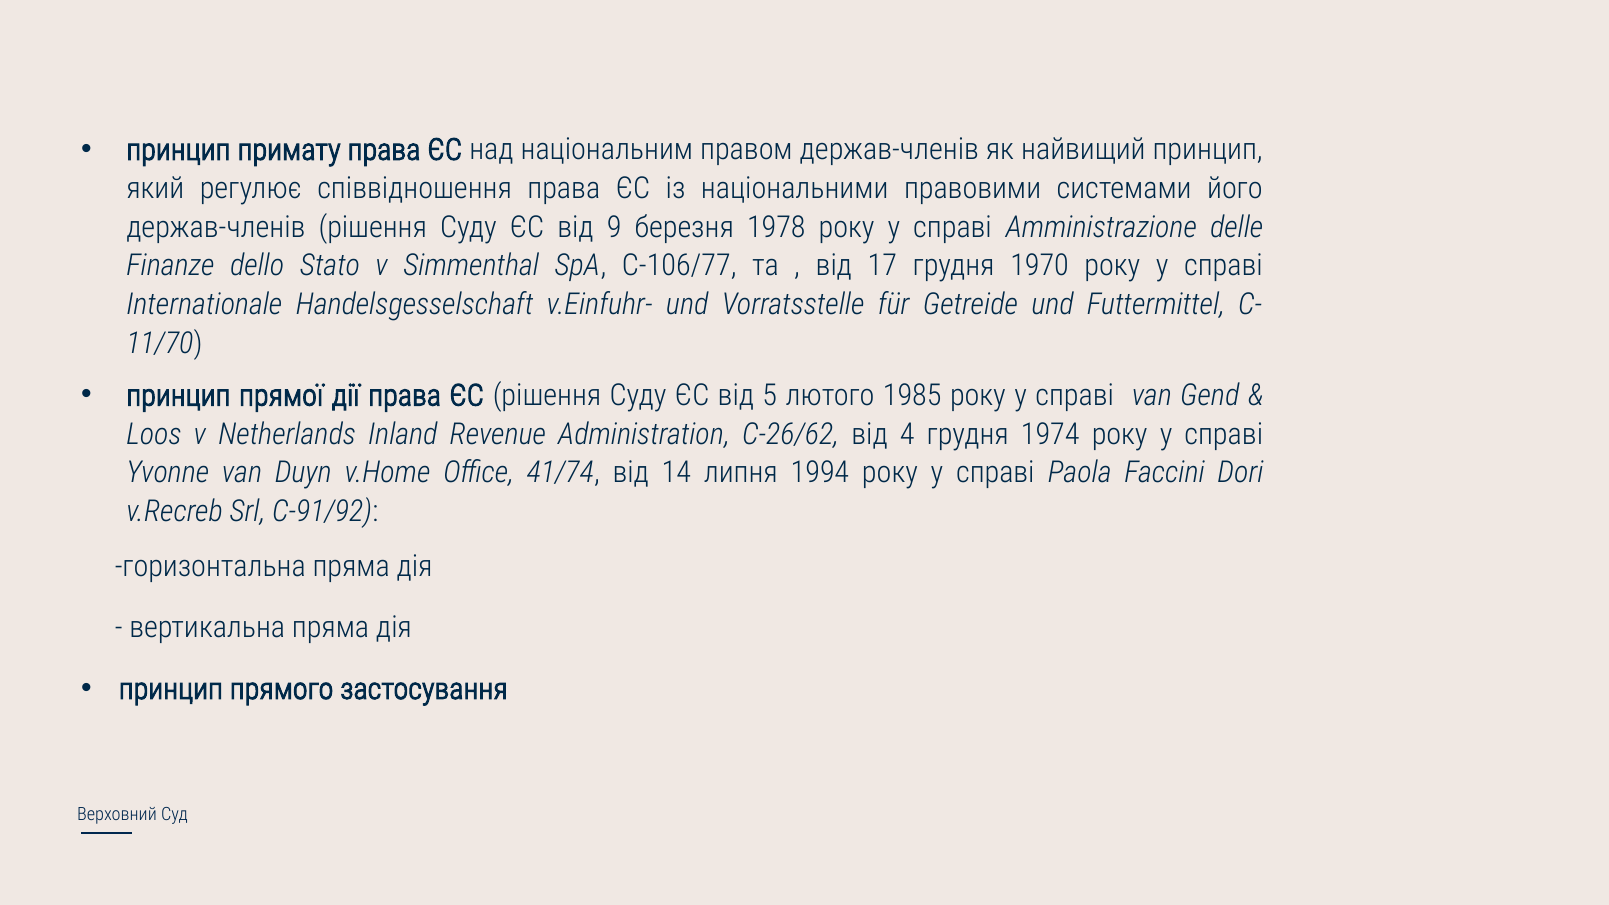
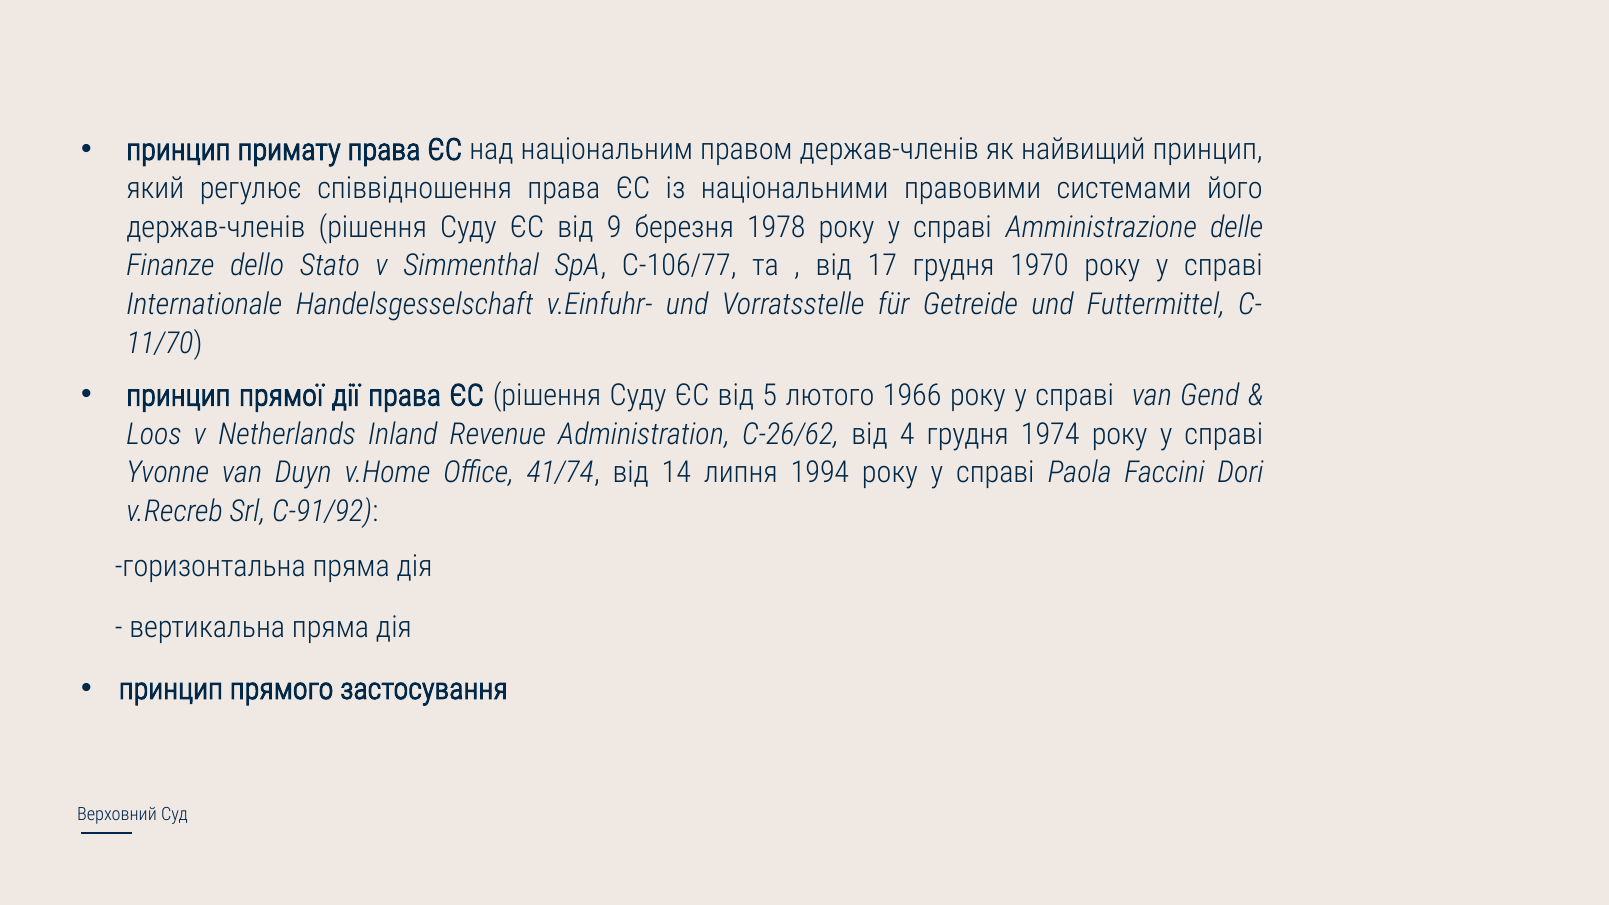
1985: 1985 -> 1966 (912, 396)
